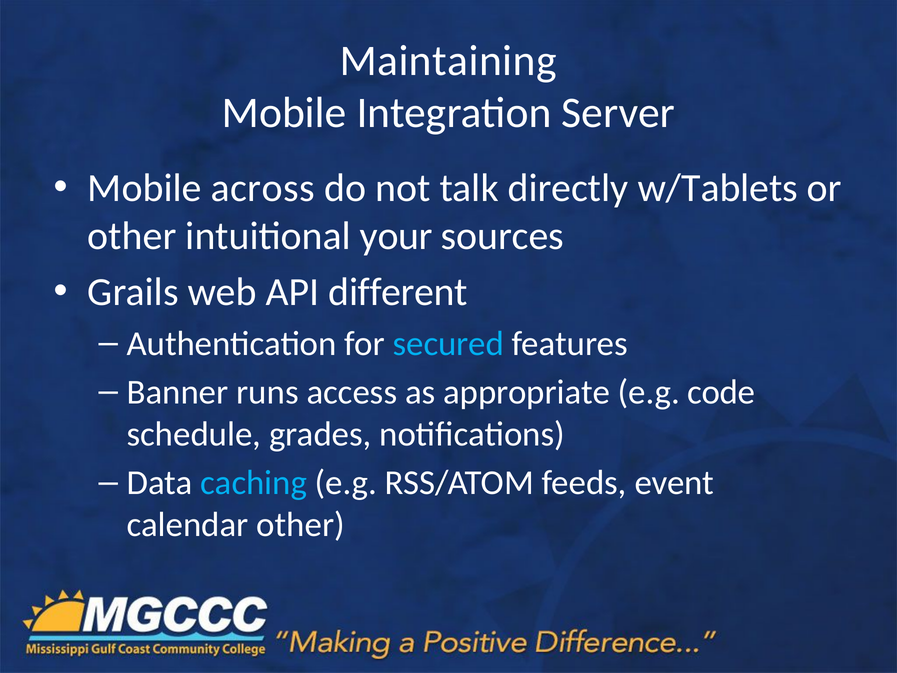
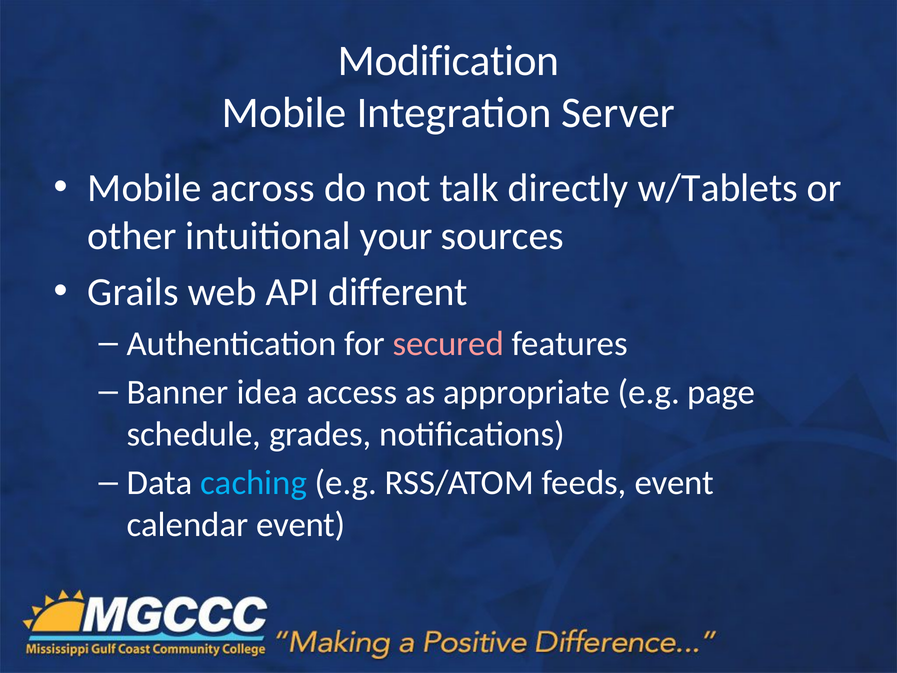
Maintaining: Maintaining -> Modification (449, 61)
secured colour: light blue -> pink (448, 343)
runs: runs -> idea (267, 392)
code: code -> page (721, 392)
calendar other: other -> event (301, 524)
